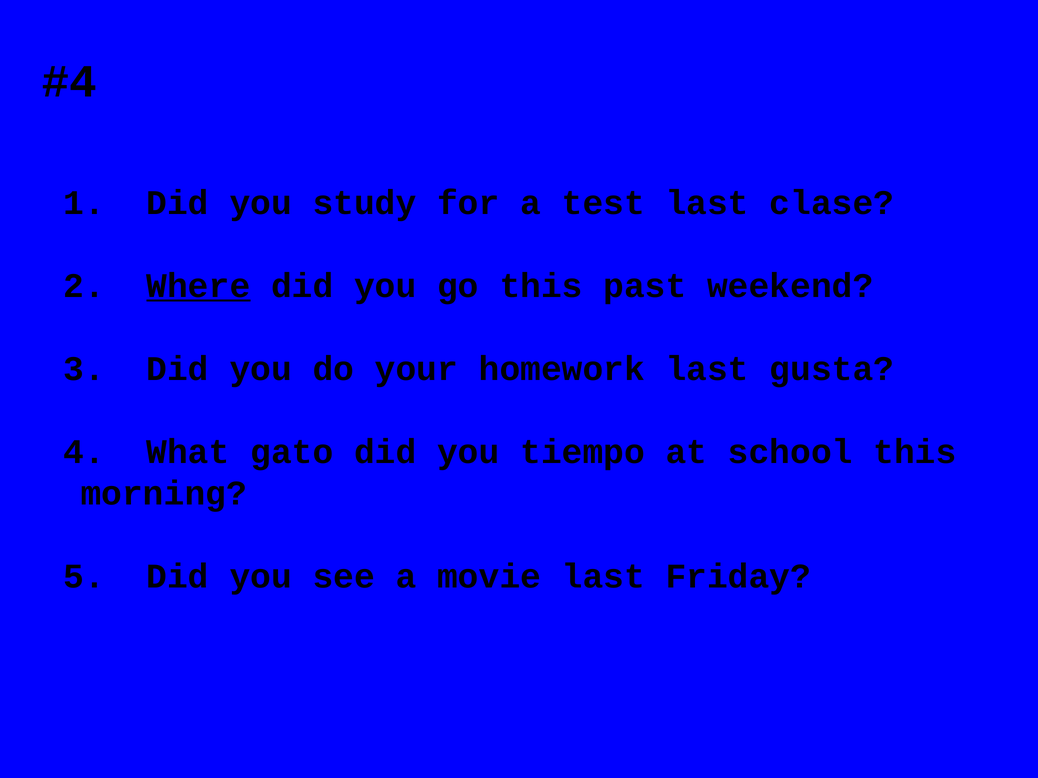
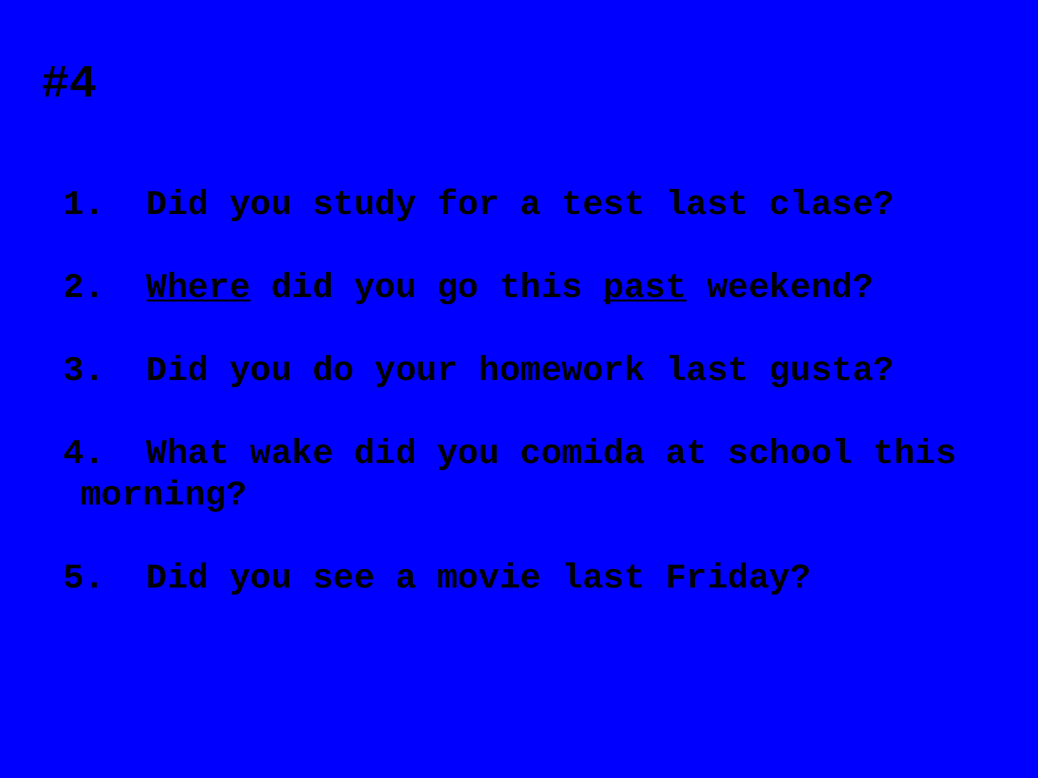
past underline: none -> present (645, 286)
gato: gato -> wake (292, 452)
tiempo: tiempo -> comida (583, 452)
